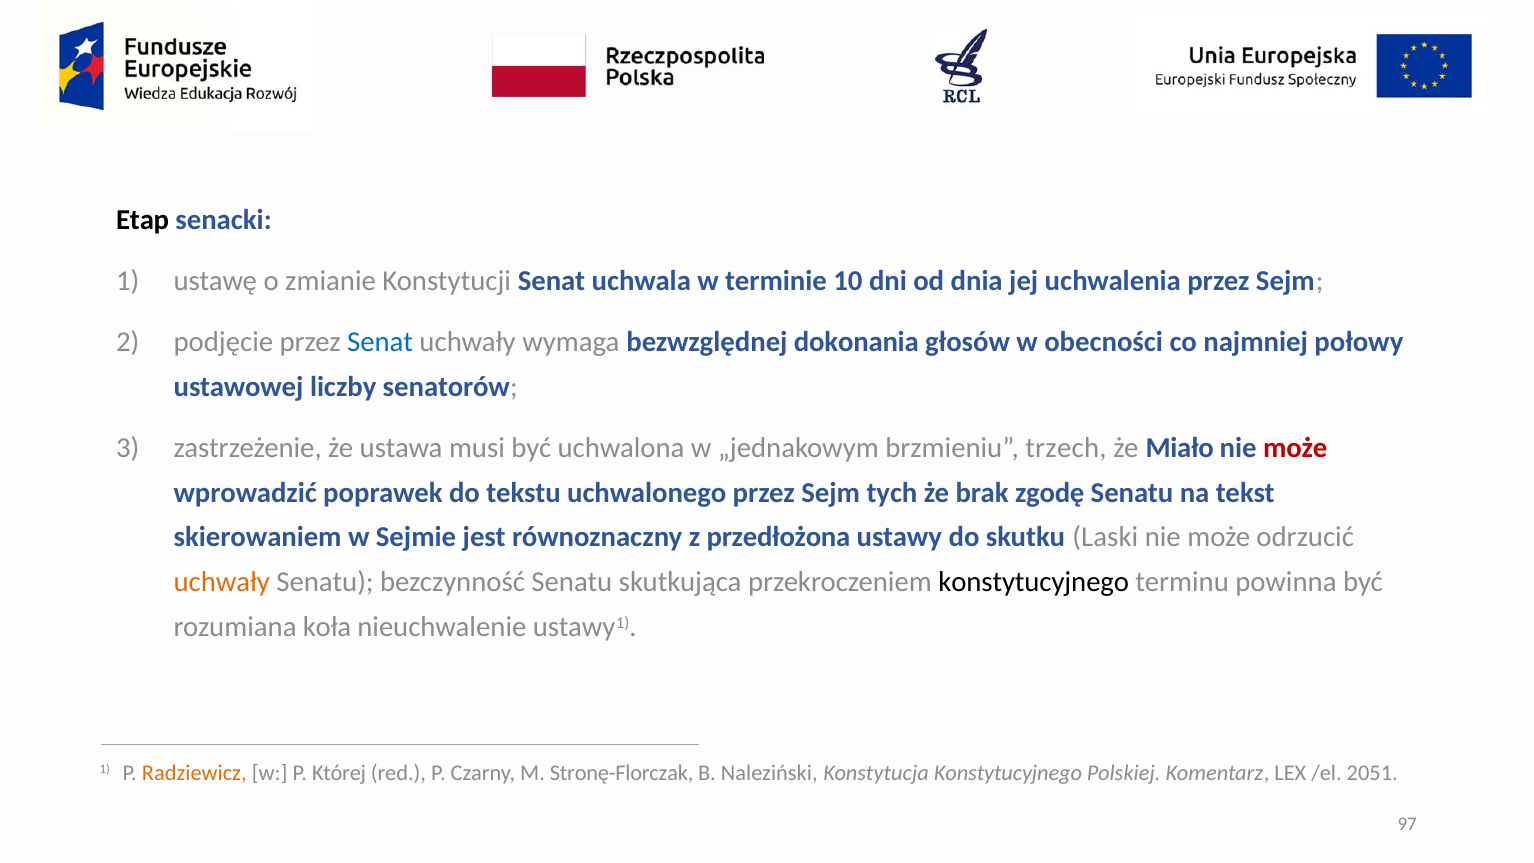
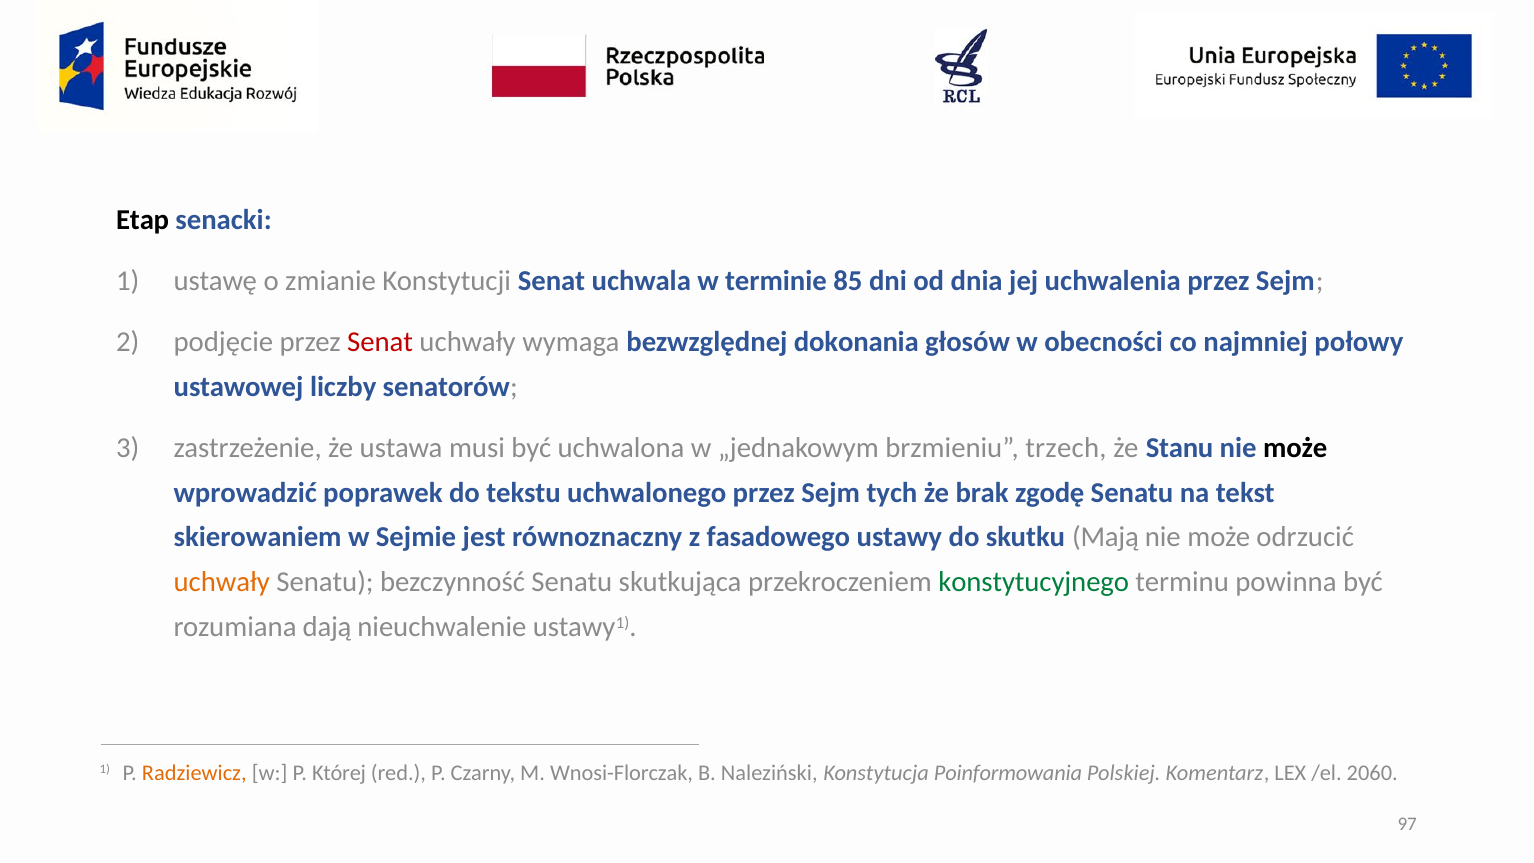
10: 10 -> 85 (848, 281)
Senat colour: blue -> red (380, 342)
Miało: Miało -> Stanu (1180, 448)
może colour: red -> black (1295, 448)
przedłożona: przedłożona -> fasadowego (778, 537)
Laski: Laski -> Mają (1106, 537)
konstytucyjnego colour: black -> green (1034, 582)
koła: koła -> dają (327, 627)
Stronę-Florczak: Stronę-Florczak -> Wnosi-Florczak (622, 773)
Konstytucja Konstytucyjnego: Konstytucyjnego -> Poinformowania (1008, 773)
2051: 2051 -> 2060 (1372, 773)
